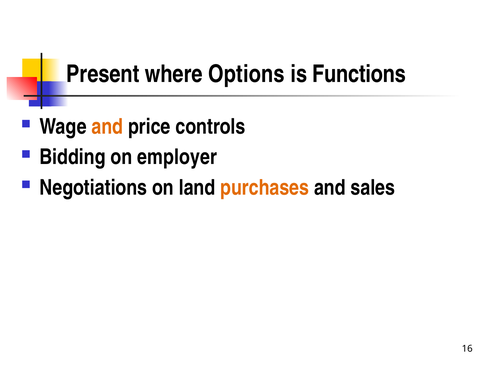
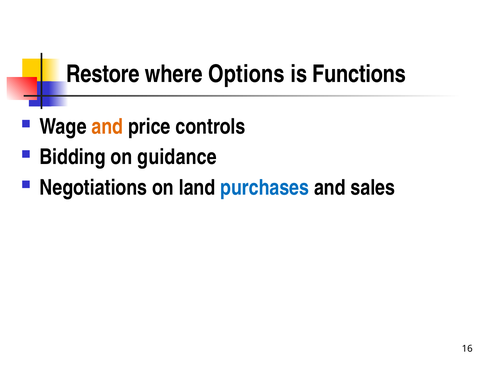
Present: Present -> Restore (103, 74)
employer: employer -> guidance (177, 157)
purchases colour: orange -> blue (265, 188)
